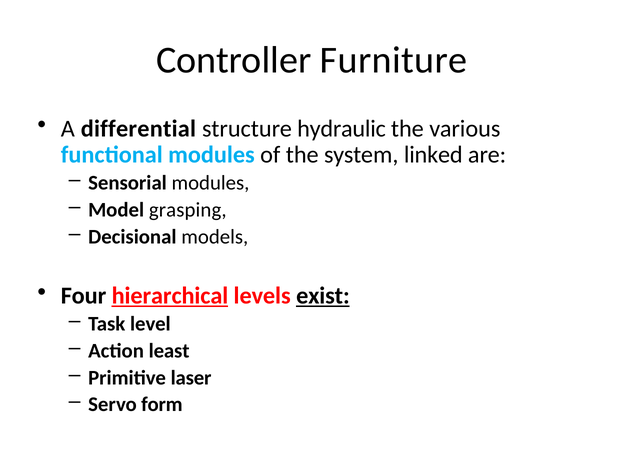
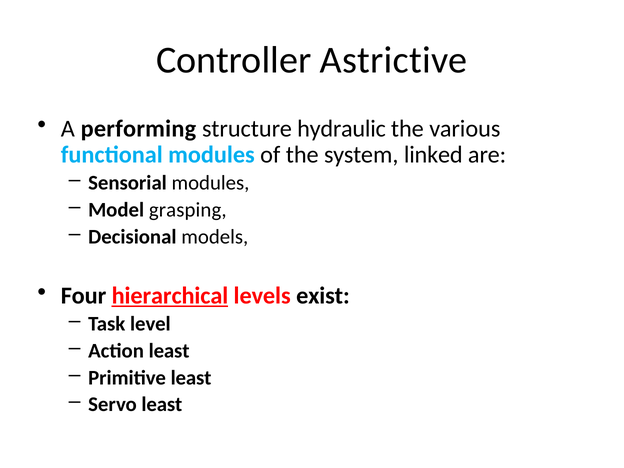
Furniture: Furniture -> Astrictive (394, 60)
differential: differential -> performing (138, 129)
exist underline: present -> none (323, 296)
Primitive laser: laser -> least (191, 378)
Servo form: form -> least (162, 405)
